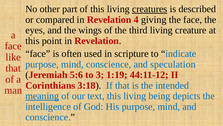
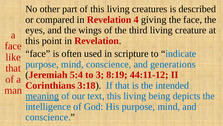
creatures underline: present -> none (150, 9)
speculation: speculation -> generations (173, 64)
5:6: 5:6 -> 5:4 (76, 75)
1:19: 1:19 -> 8:19 (117, 75)
